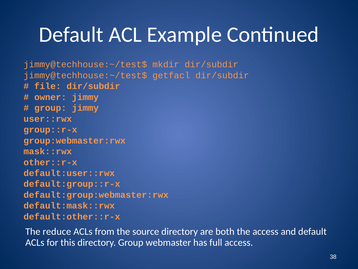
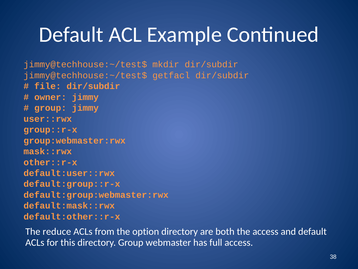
source: source -> option (146, 231)
